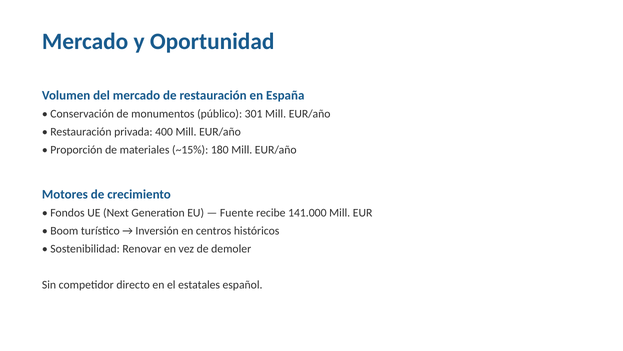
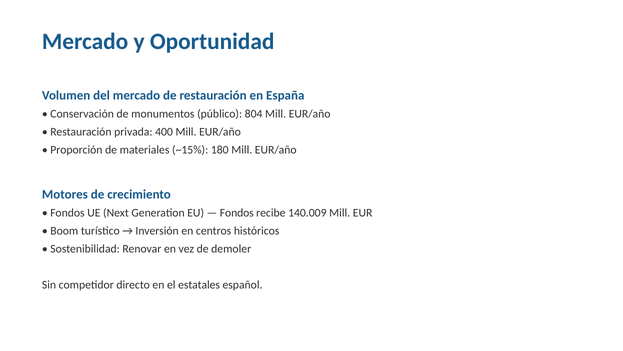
301: 301 -> 804 (254, 114)
Fuente: Fuente -> Fondos (237, 213)
141.000: 141.000 -> 140.009 (307, 213)
